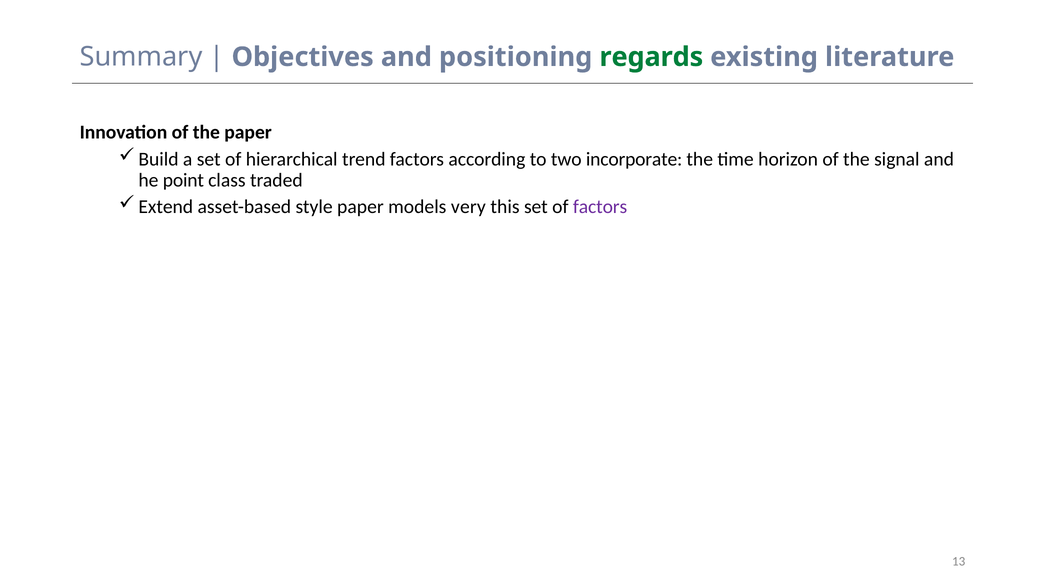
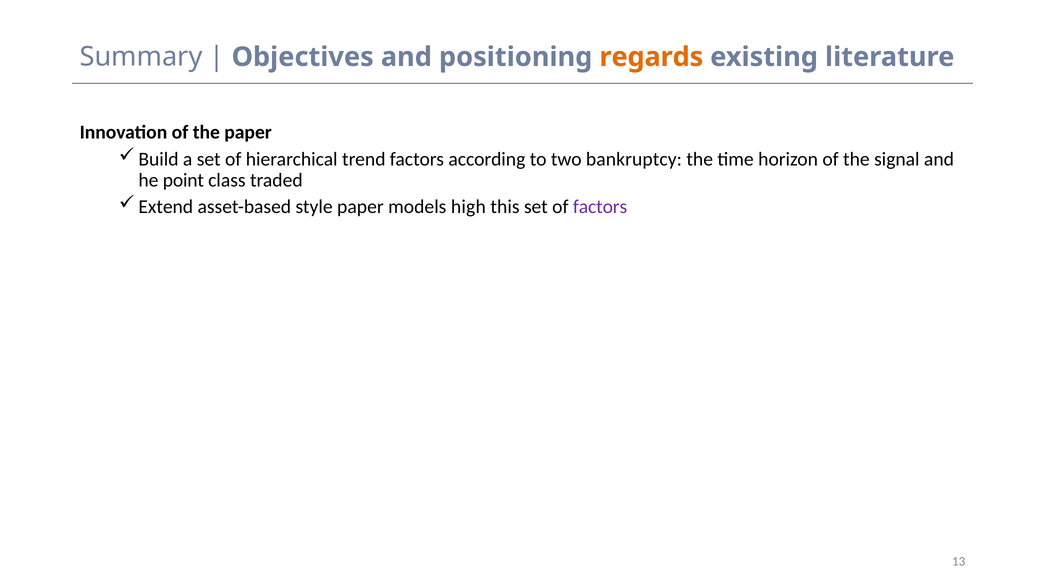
regards colour: green -> orange (651, 57)
incorporate: incorporate -> bankruptcy (634, 159)
very: very -> high (468, 207)
